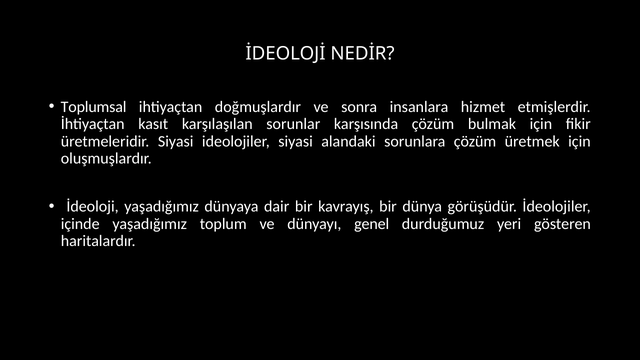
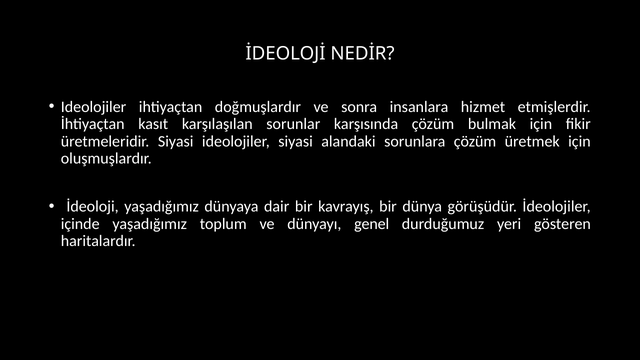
Toplumsal: Toplumsal -> Ideolojiler (94, 107)
